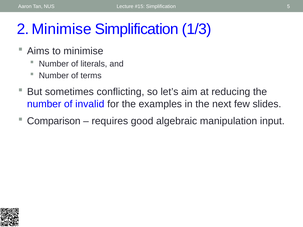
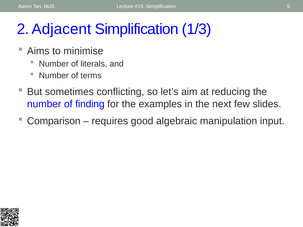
2 Minimise: Minimise -> Adjacent (61, 29)
invalid: invalid -> finding (90, 104)
